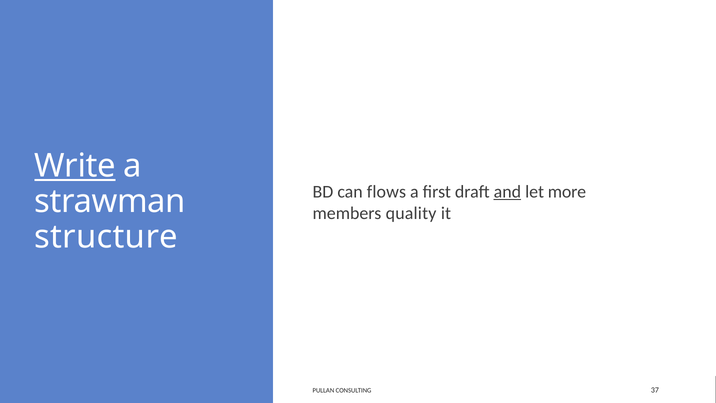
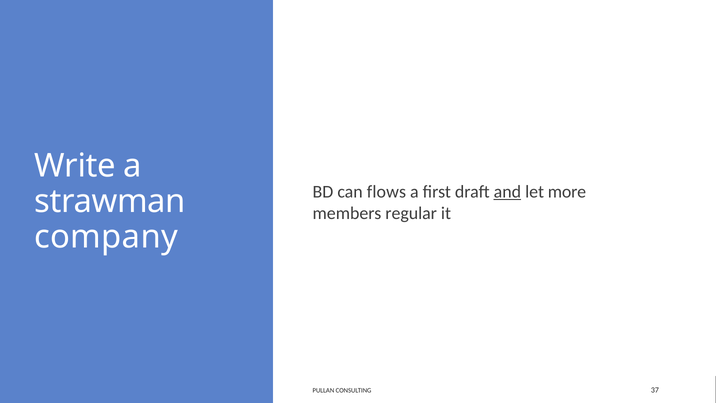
Write underline: present -> none (75, 166)
quality: quality -> regular (411, 213)
structure: structure -> company (106, 237)
